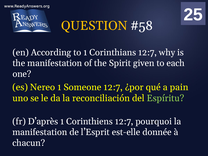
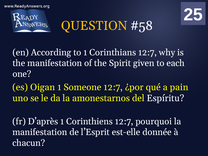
Nereo: Nereo -> Oigan (43, 87)
reconciliación: reconciliación -> amonestarnos (101, 98)
Espíritu colour: light green -> white (165, 98)
